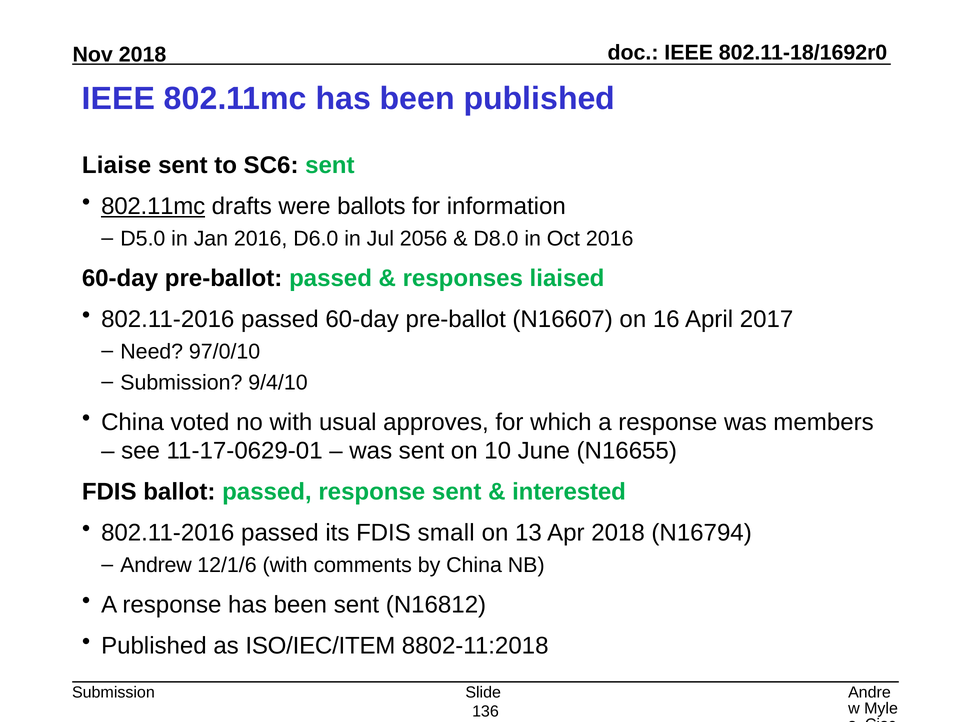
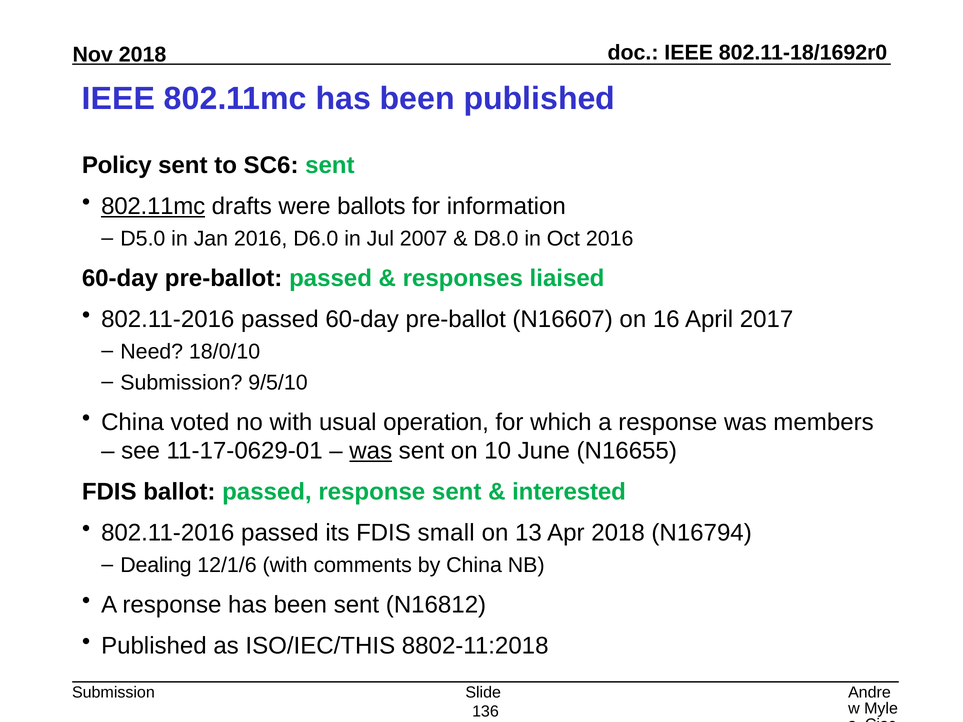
Liaise: Liaise -> Policy (117, 165)
2056: 2056 -> 2007 (424, 239)
97/0/10: 97/0/10 -> 18/0/10 (225, 352)
9/4/10: 9/4/10 -> 9/5/10 (278, 383)
approves: approves -> operation (436, 422)
was underline: none -> present (371, 451)
Andrew: Andrew -> Dealing (156, 565)
ISO/IEC/ITEM: ISO/IEC/ITEM -> ISO/IEC/THIS (320, 646)
